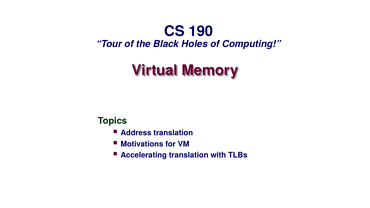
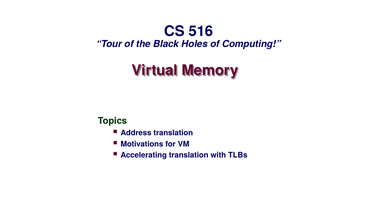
190: 190 -> 516 (201, 31)
